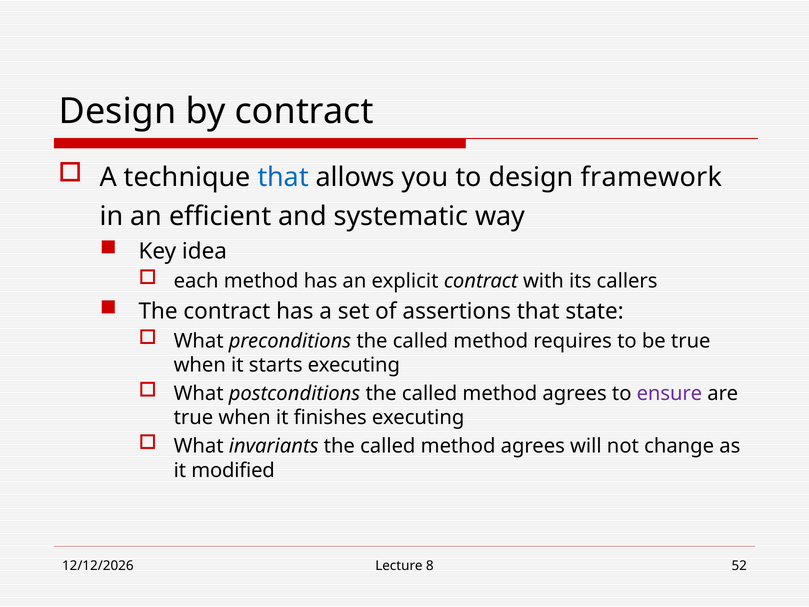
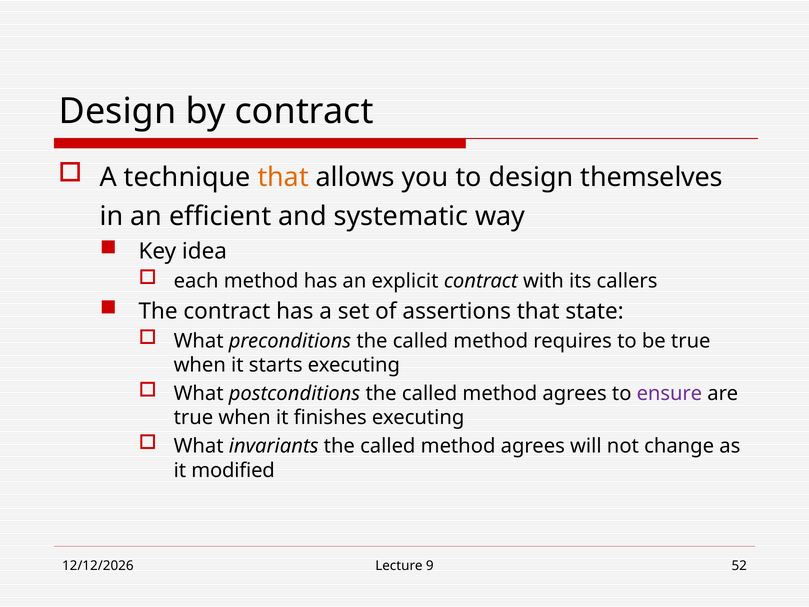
that colour: blue -> orange (283, 177)
framework: framework -> themselves (652, 177)
8: 8 -> 9 (430, 566)
